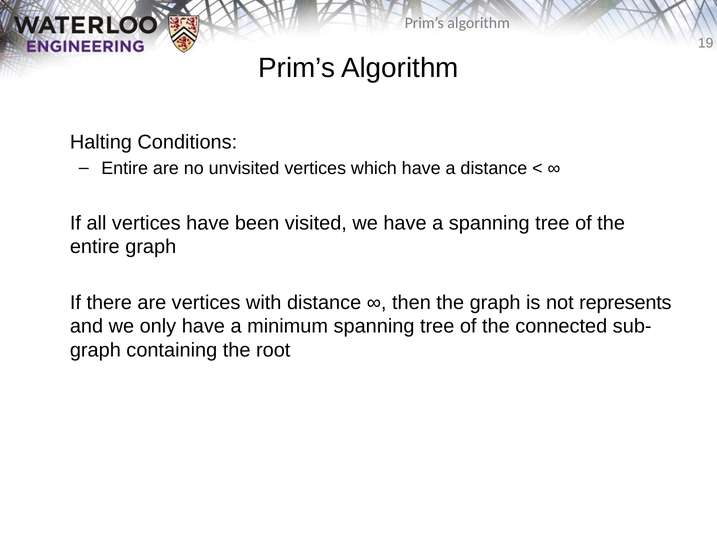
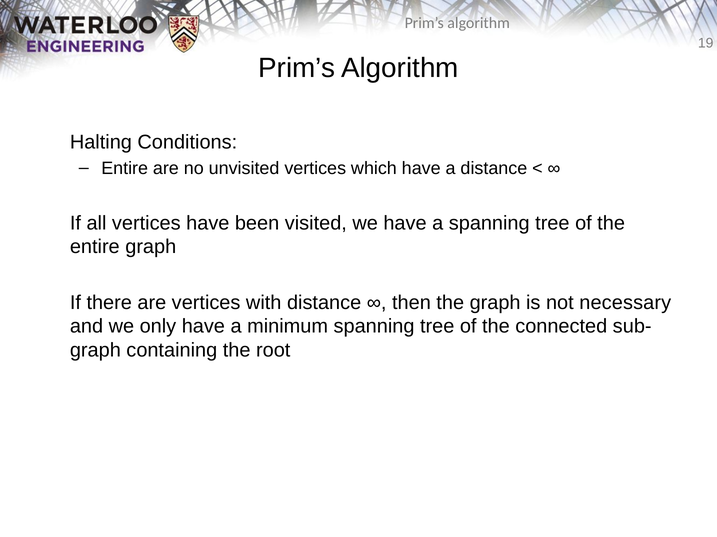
represents: represents -> necessary (625, 303)
